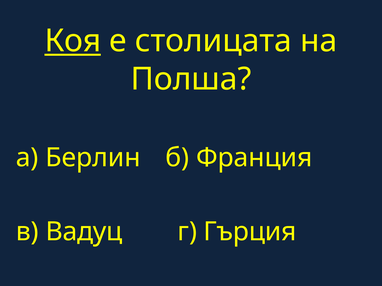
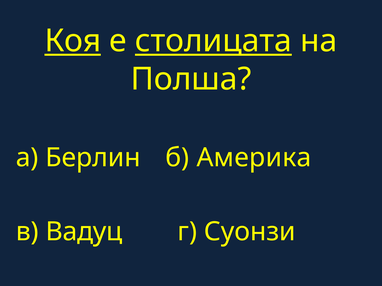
столицата underline: none -> present (213, 41)
Франция: Франция -> Америка (254, 158)
Гърция: Гърция -> Суонзи (250, 232)
